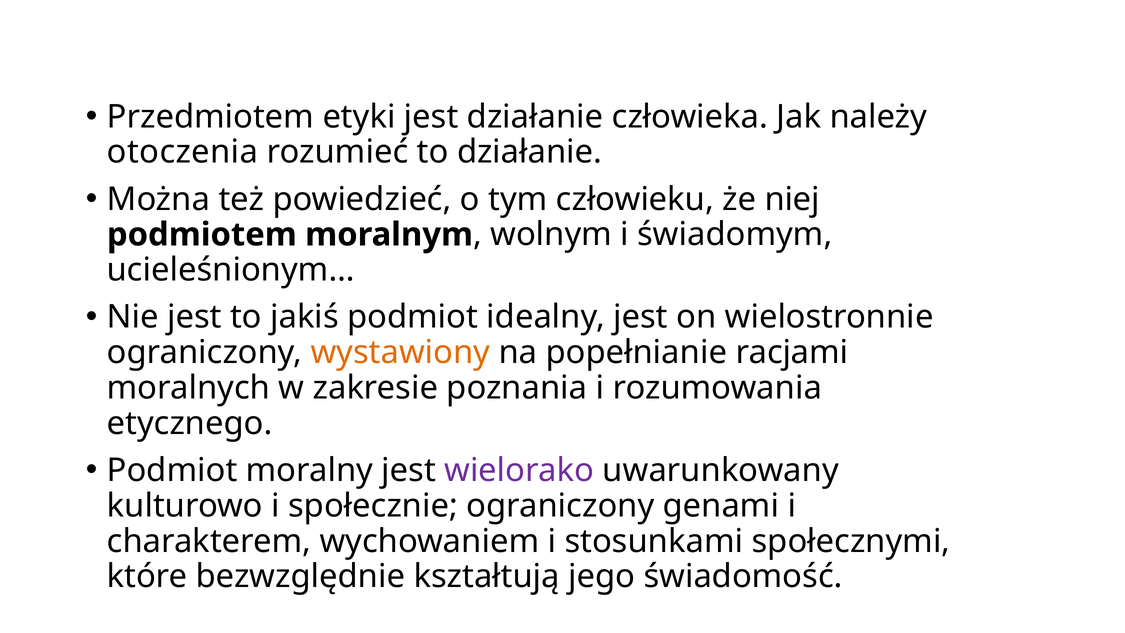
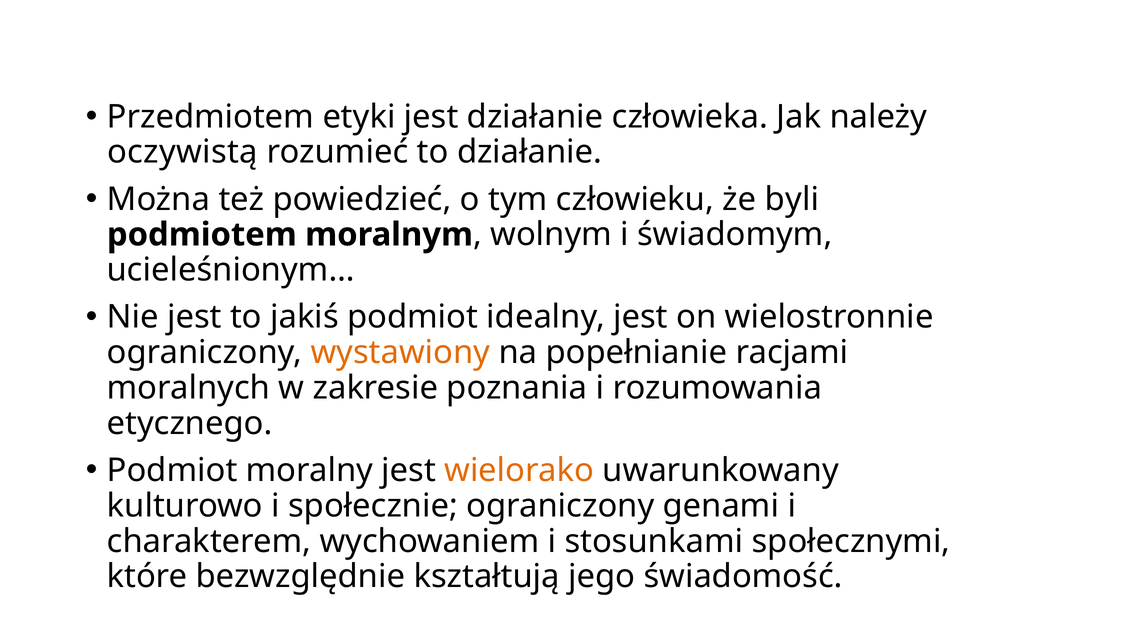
otoczenia: otoczenia -> oczywistą (182, 152)
niej: niej -> byli (792, 199)
wielorako colour: purple -> orange (519, 470)
